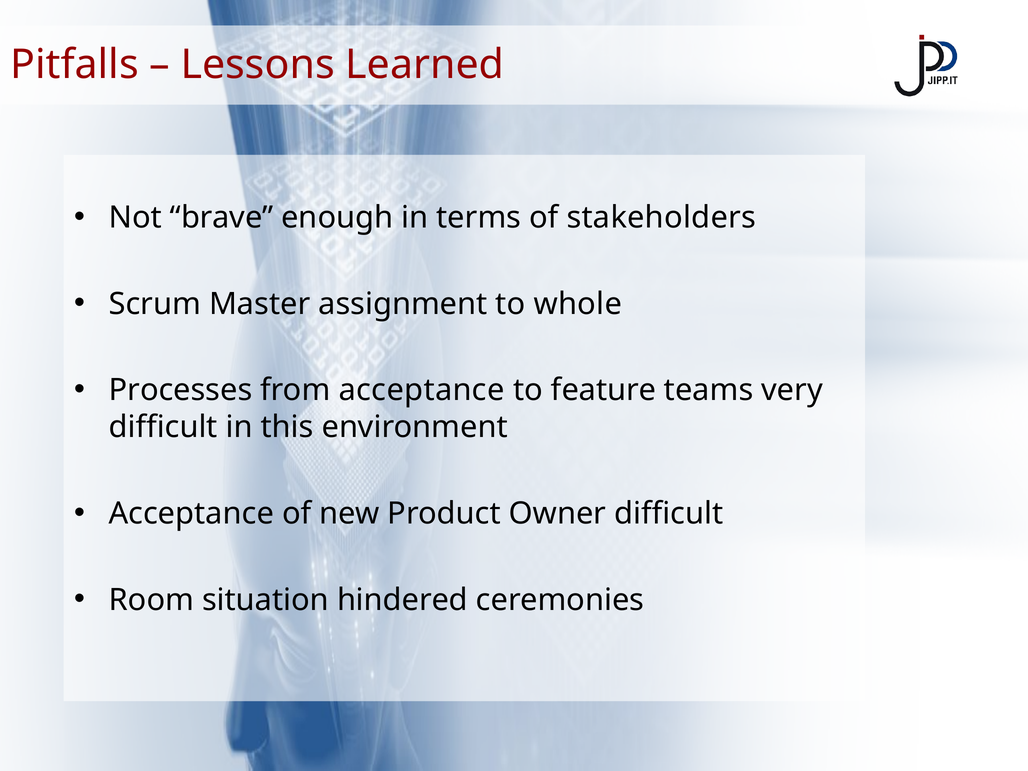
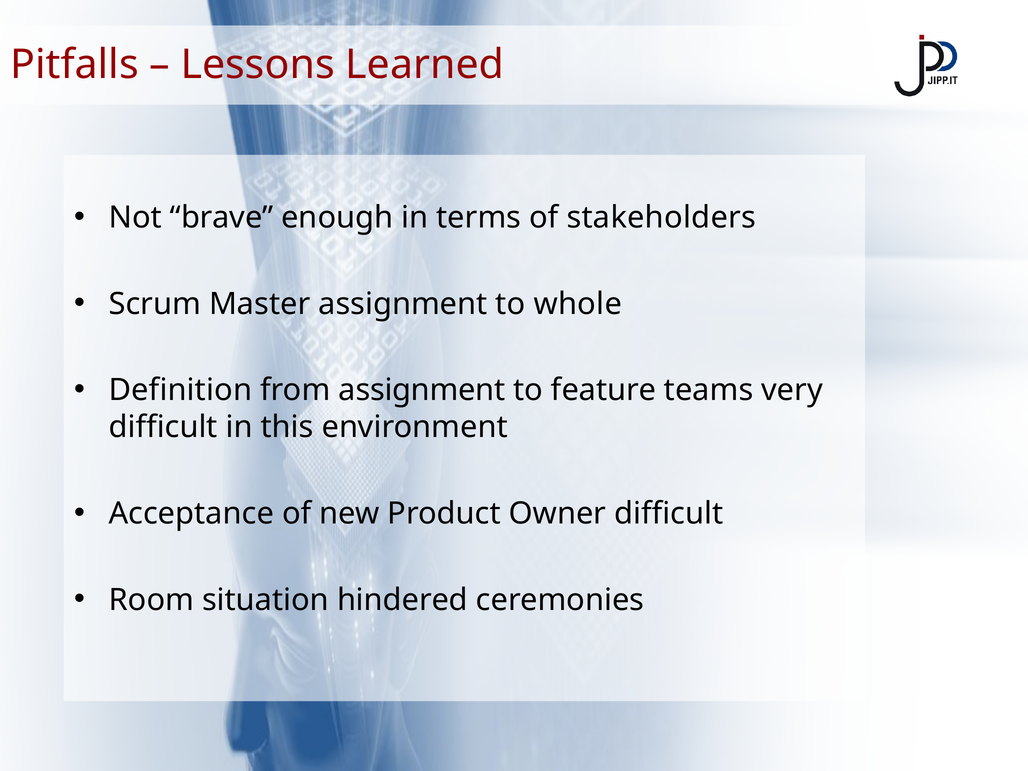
Processes: Processes -> Definition (180, 390)
from acceptance: acceptance -> assignment (422, 390)
